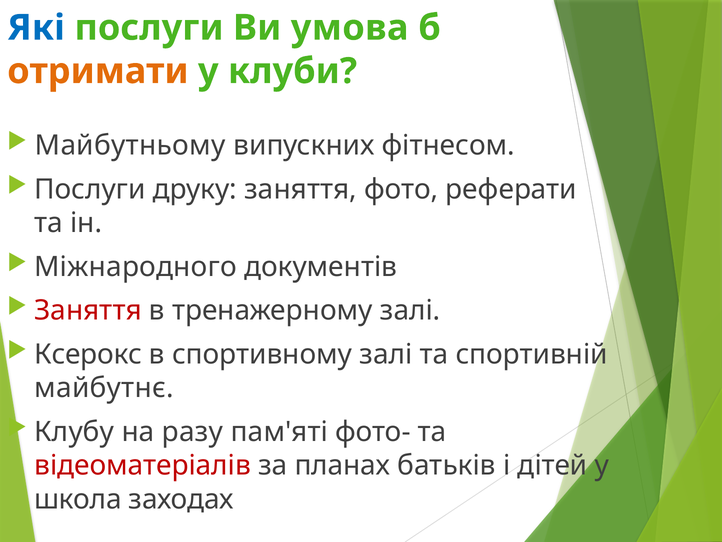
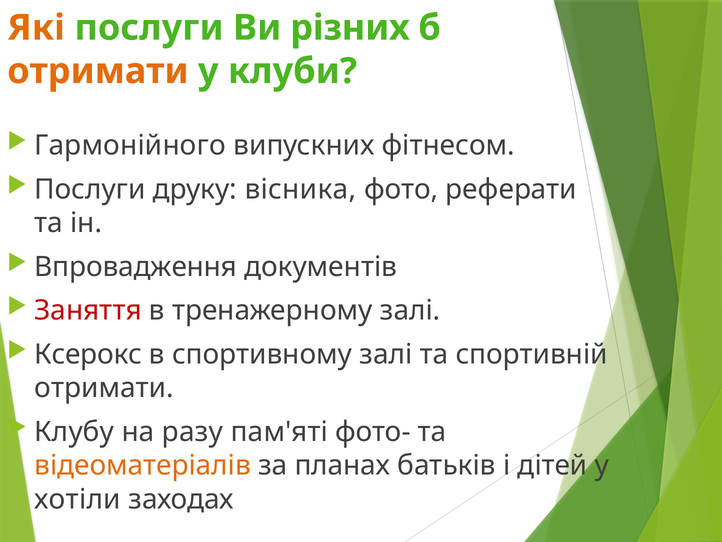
Які colour: blue -> orange (36, 28)
умова: умова -> різних (350, 28)
Майбутньому: Майбутньому -> Гармонійного (130, 145)
друку заняття: заняття -> вісника (300, 189)
Міжнародного: Міжнародного -> Впровадження (136, 267)
майбутнє: майбутнє -> отримати (104, 388)
відеоматеріалів colour: red -> orange (143, 465)
школа: школа -> хотіли (78, 499)
